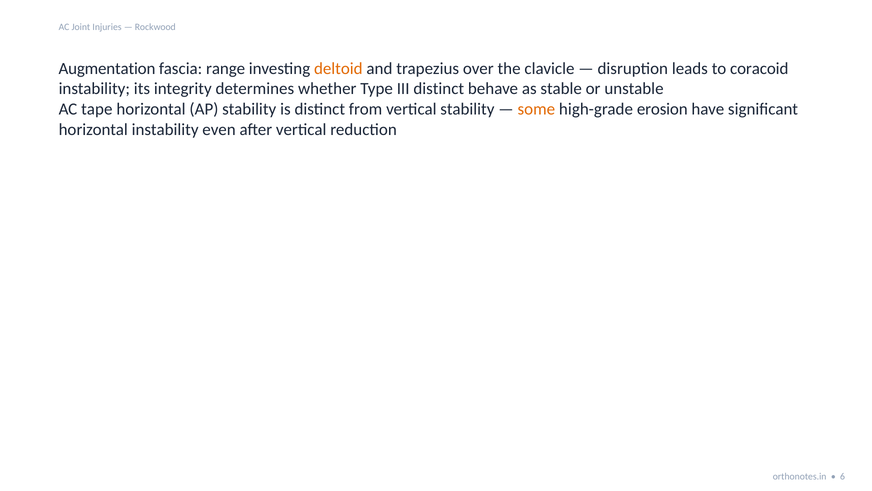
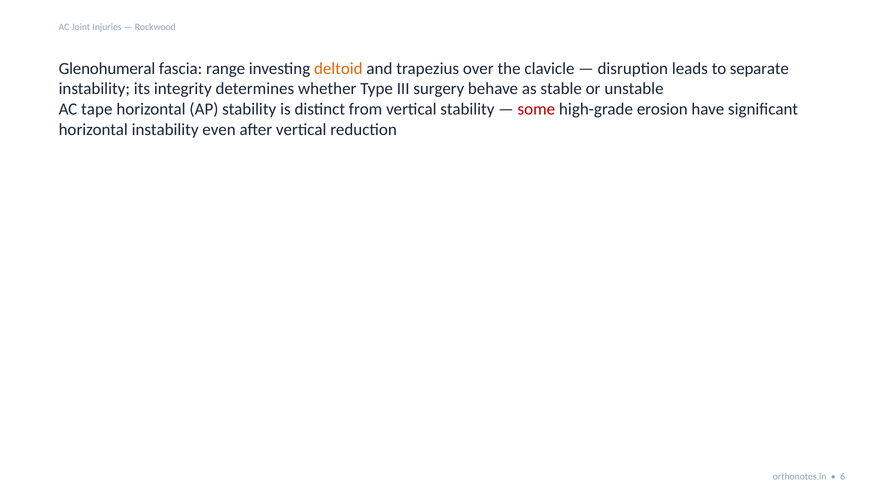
Augmentation: Augmentation -> Glenohumeral (107, 68)
coracoid: coracoid -> separate (759, 68)
III distinct: distinct -> surgery (439, 89)
some colour: orange -> red (536, 109)
